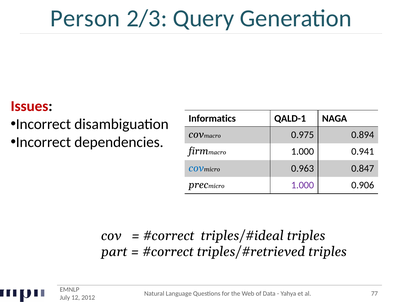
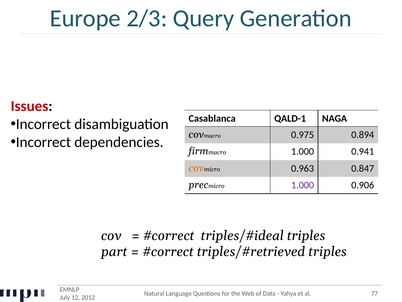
Person: Person -> Europe (85, 18)
Informatics: Informatics -> Casablanca (212, 118)
cov colour: blue -> orange (196, 168)
